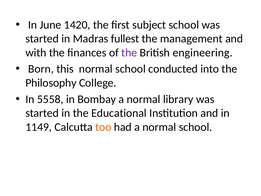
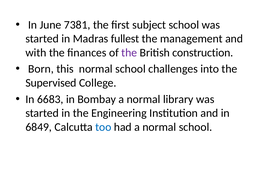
1420: 1420 -> 7381 (77, 25)
engineering: engineering -> construction (203, 53)
conducted: conducted -> challenges (173, 69)
Philosophy: Philosophy -> Supervised (51, 83)
5558: 5558 -> 6683 (50, 99)
Educational: Educational -> Engineering (119, 113)
1149: 1149 -> 6849 (39, 127)
too colour: orange -> blue (103, 127)
